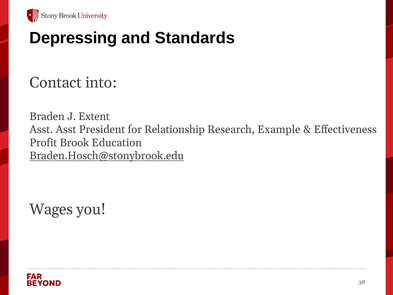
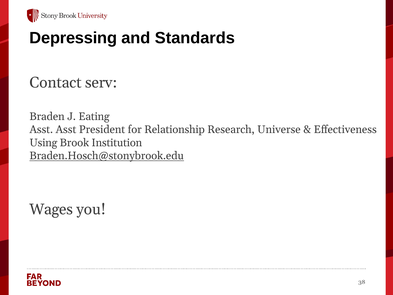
into: into -> serv (101, 83)
Extent: Extent -> Eating (94, 116)
Example: Example -> Universe (279, 129)
Profit: Profit -> Using (43, 143)
Education: Education -> Institution (117, 143)
